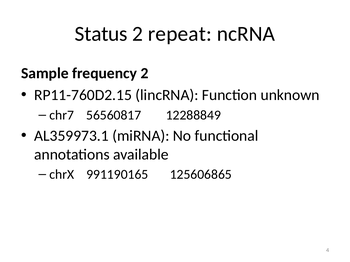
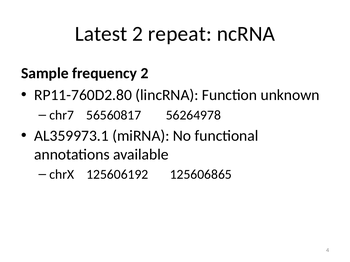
Status: Status -> Latest (101, 34)
RP11-760D2.15: RP11-760D2.15 -> RP11-760D2.80 (83, 95)
12288849: 12288849 -> 56264978 (193, 115)
991190165: 991190165 -> 125606192 (117, 175)
